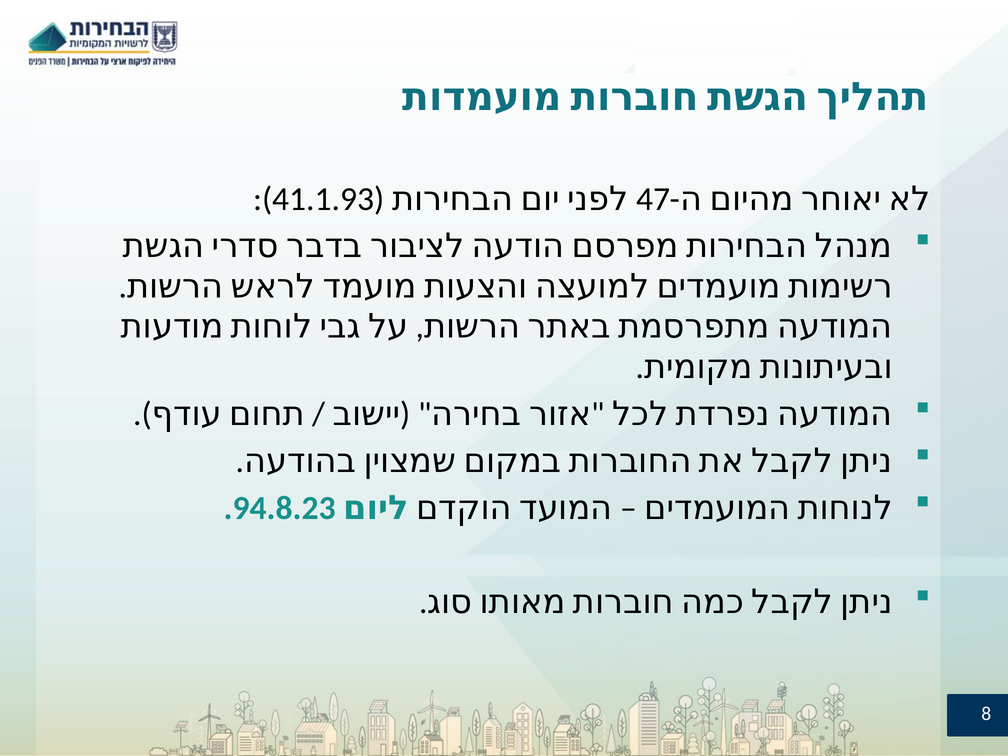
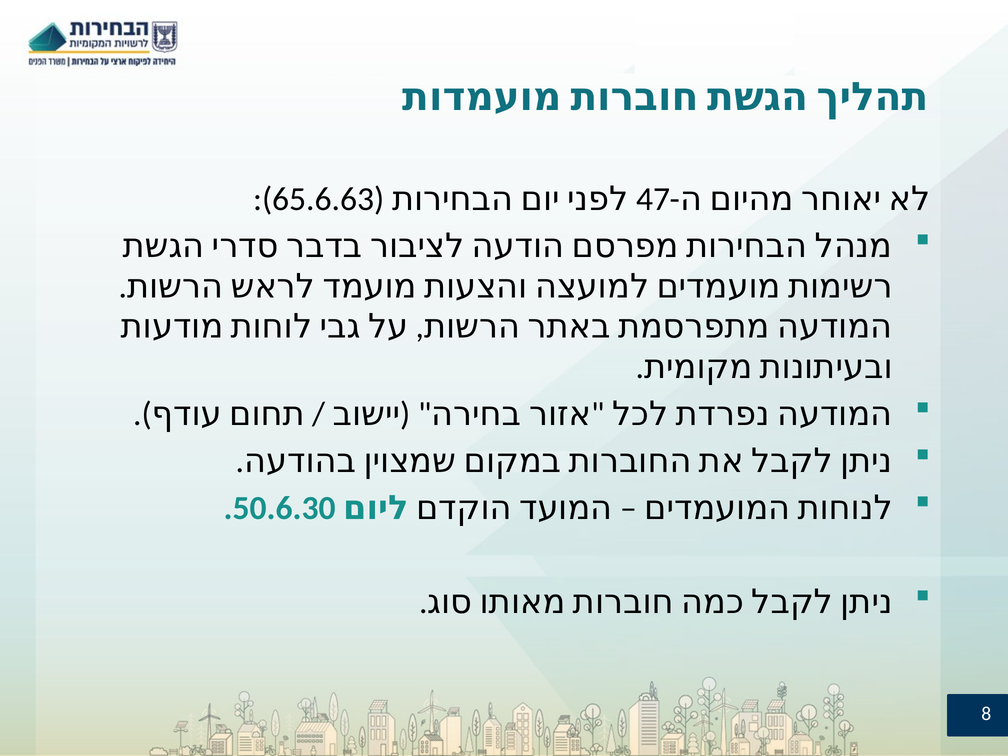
41.1.93: 41.1.93 -> 65.6.63 (323, 199)
94.8.23: 94.8.23 -> 50.6.30 (284, 508)
